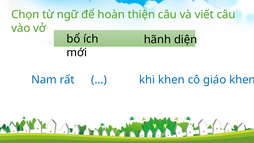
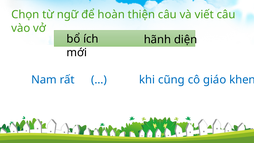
khi khen: khen -> cũng (171, 80)
